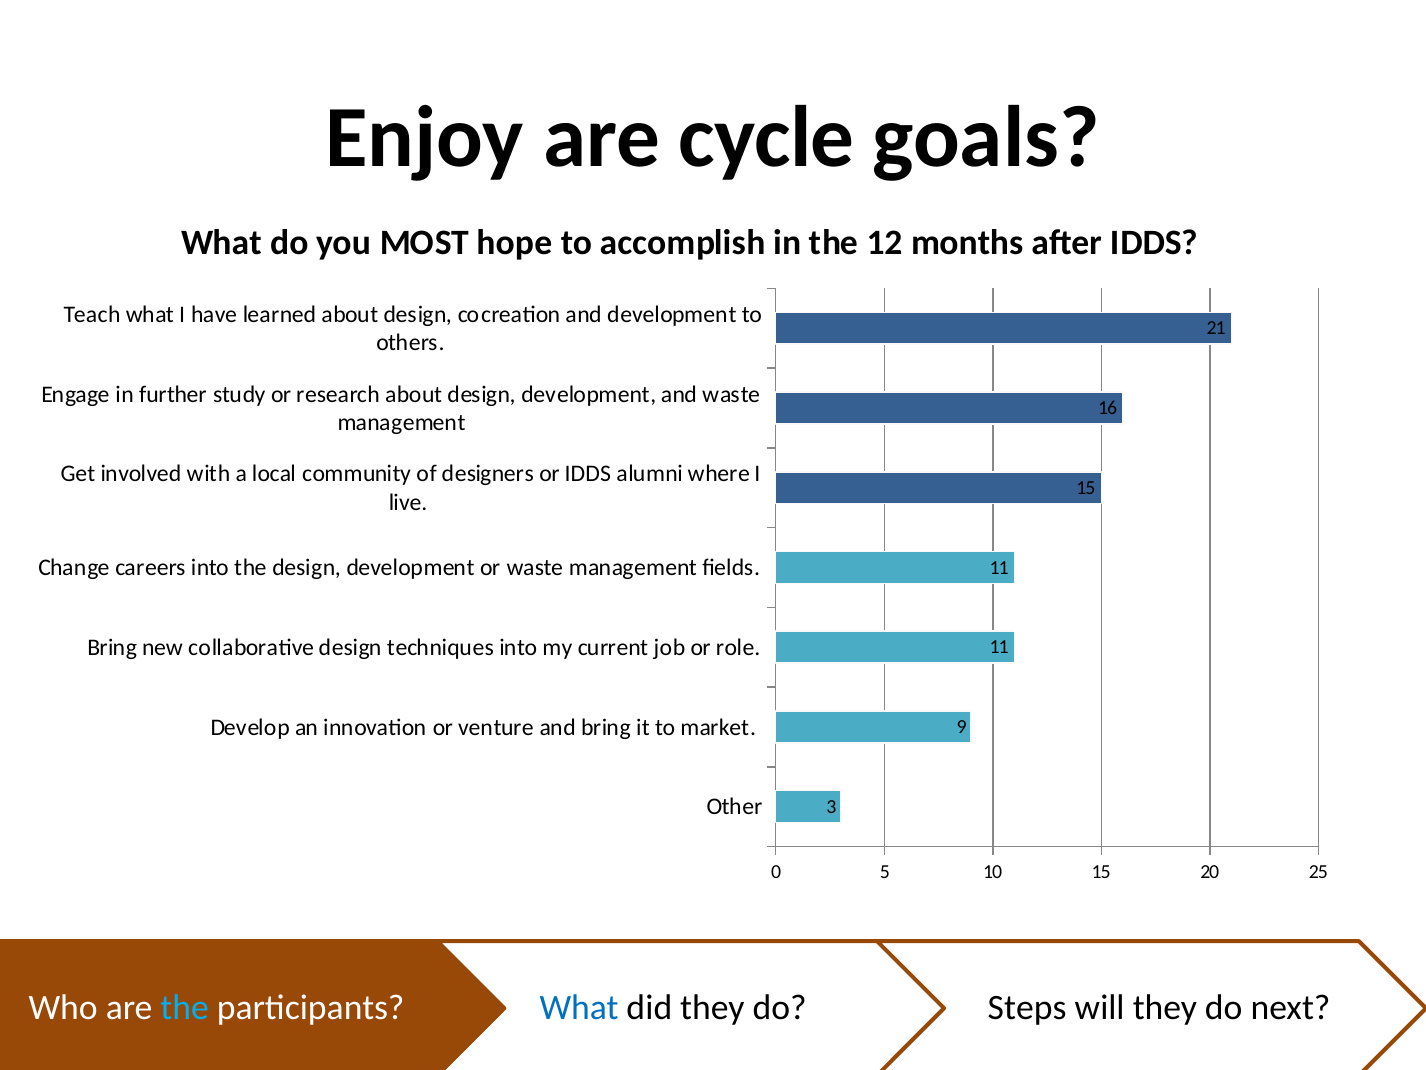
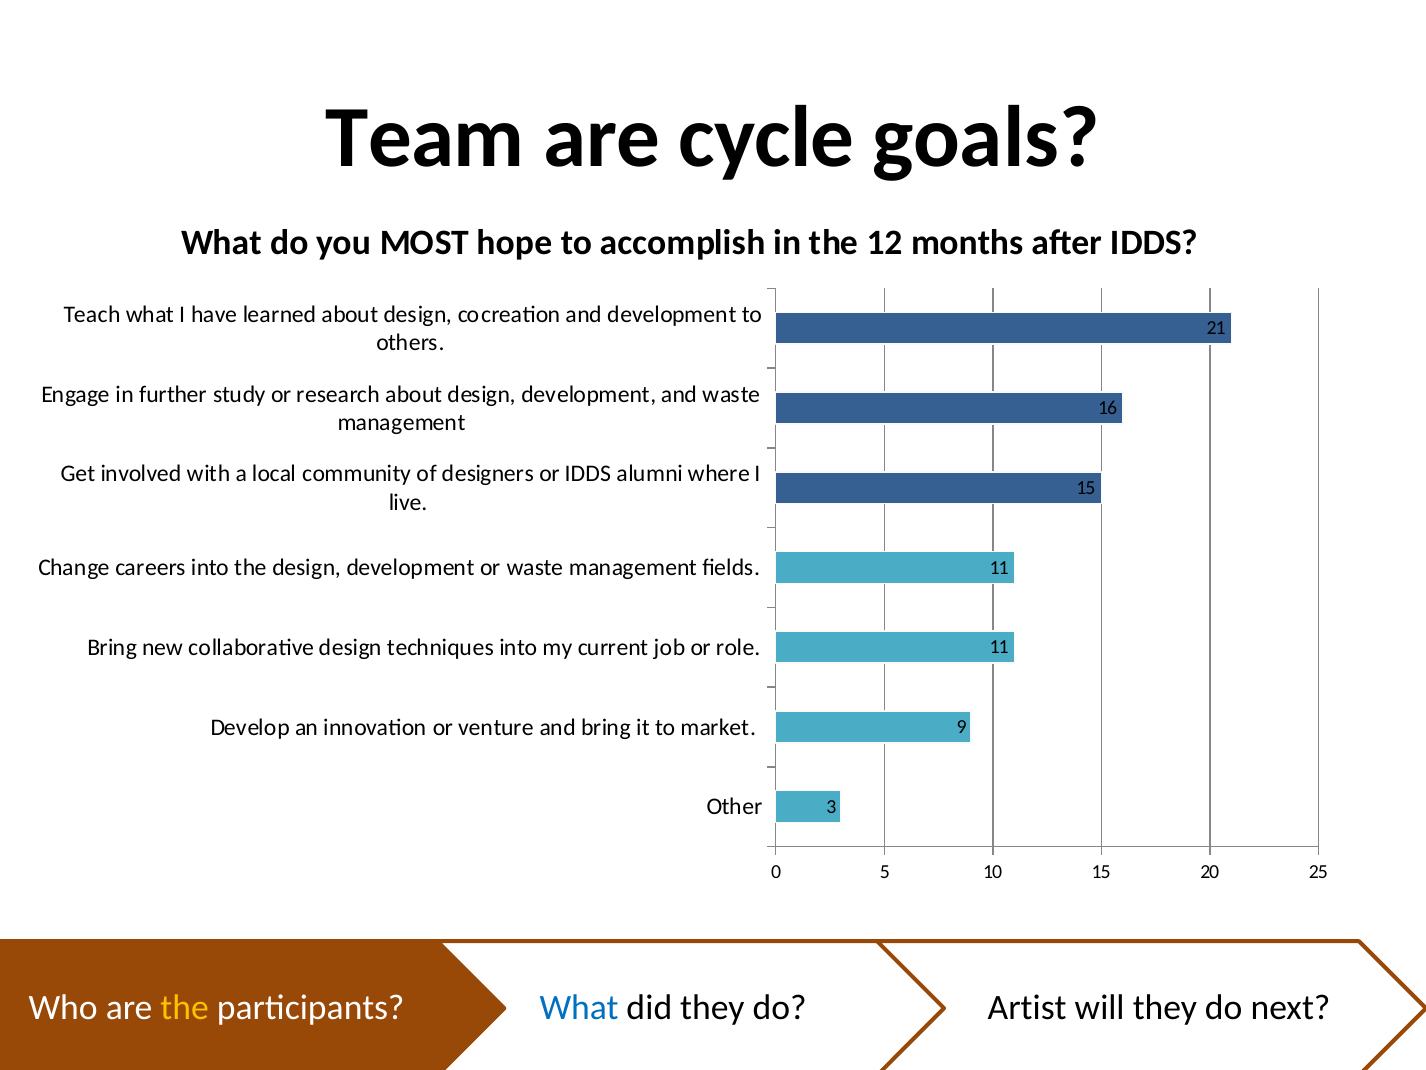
Enjoy: Enjoy -> Team (425, 138)
the colour: light blue -> yellow (185, 1008)
Steps: Steps -> Artist (1027, 1008)
